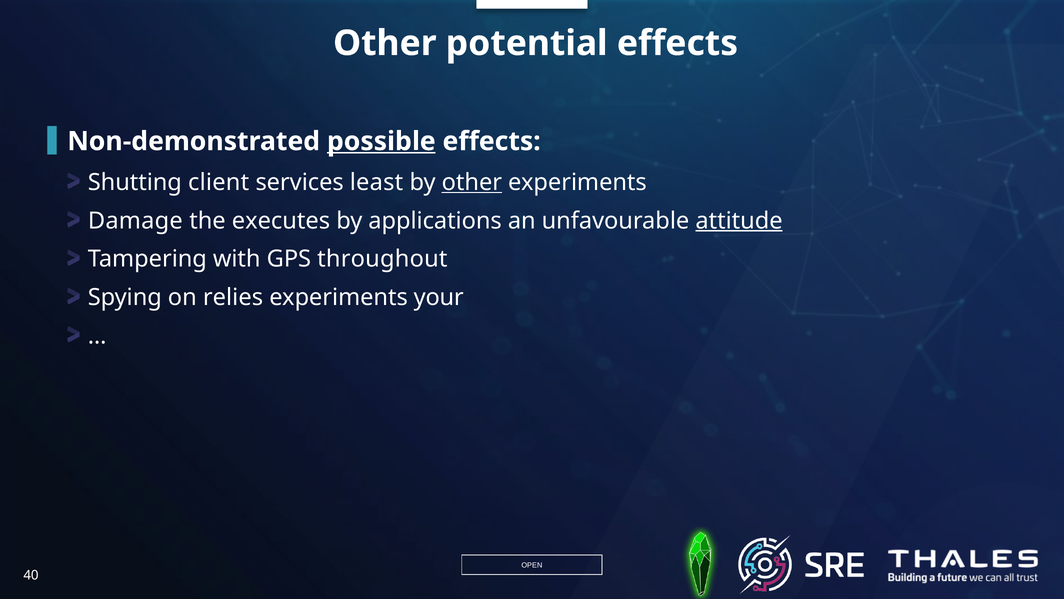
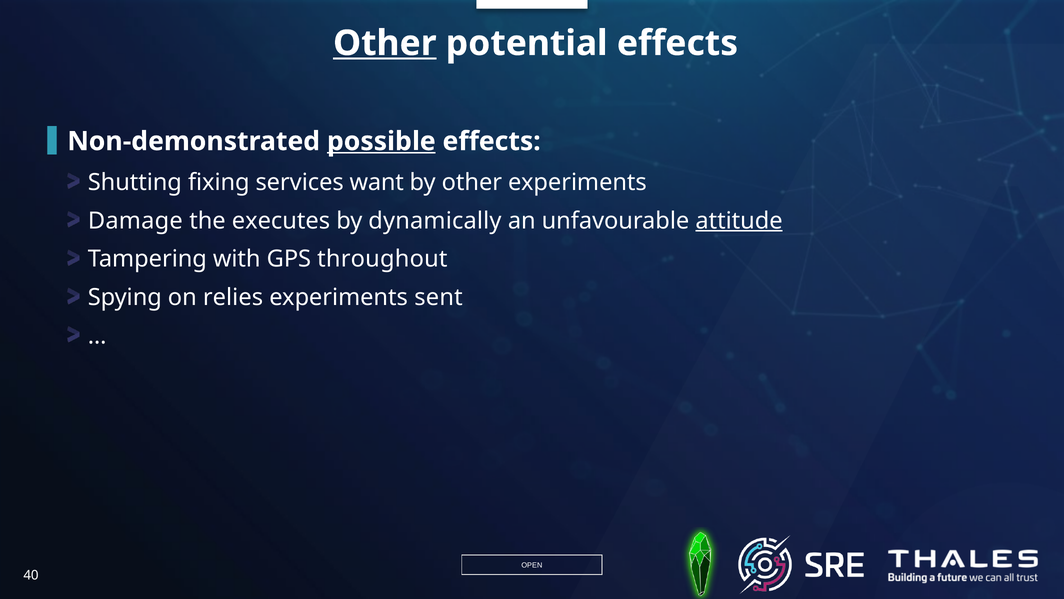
Other underline: none -> present (385, 43)
client: client -> fixing (219, 182)
least: least -> want (377, 182)
other underline: present -> none (472, 182)
applications: applications -> dynamically (435, 221)
your: your -> sent (439, 297)
